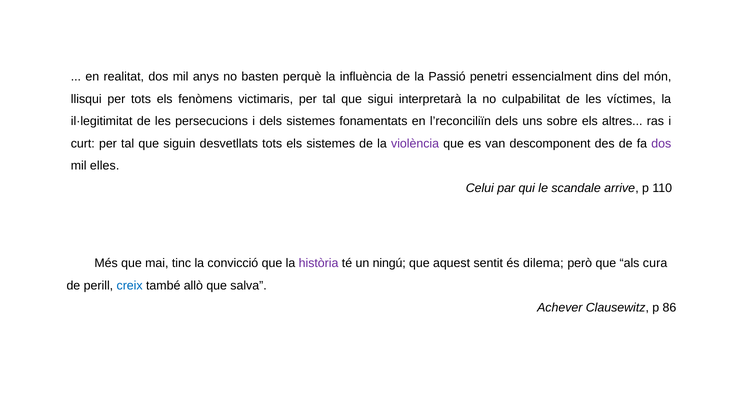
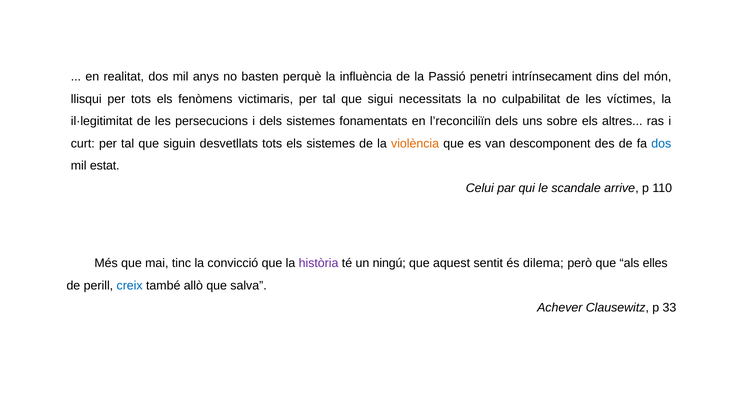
essencialment: essencialment -> intrínsecament (552, 77)
interpretarà: interpretarà -> necessitats (430, 99)
violència colour: purple -> orange (415, 143)
dos colour: purple -> blue (661, 143)
elles: elles -> estat (105, 166)
cura: cura -> elles (655, 263)
86: 86 -> 33 (669, 308)
